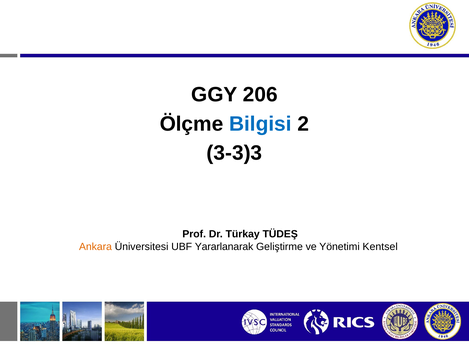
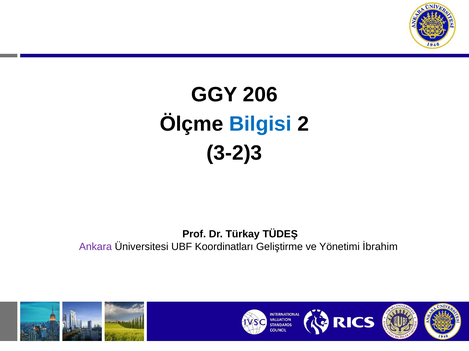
3-3)3: 3-3)3 -> 3-2)3 (234, 153)
Ankara colour: orange -> purple (95, 247)
Yararlanarak: Yararlanarak -> Koordinatları (224, 247)
Kentsel: Kentsel -> İbrahim (380, 247)
